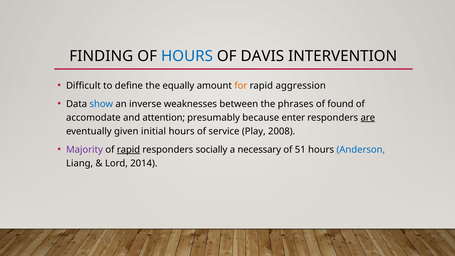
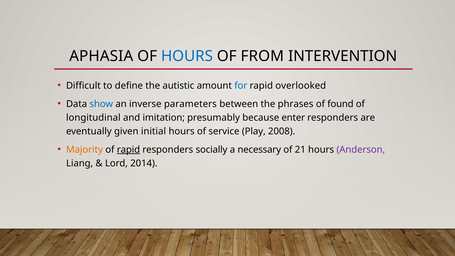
FINDING: FINDING -> APHASIA (101, 56)
DAVIS: DAVIS -> FROM (262, 56)
equally: equally -> autistic (178, 86)
for colour: orange -> blue (241, 86)
aggression: aggression -> overlooked (301, 86)
weaknesses: weaknesses -> parameters (190, 104)
accomodate: accomodate -> longitudinal (93, 118)
attention: attention -> imitation (164, 118)
are underline: present -> none (368, 118)
Majority colour: purple -> orange (84, 150)
51: 51 -> 21 (300, 150)
Anderson colour: blue -> purple (361, 150)
